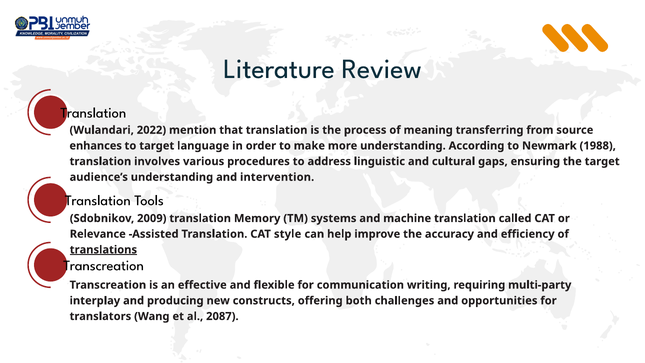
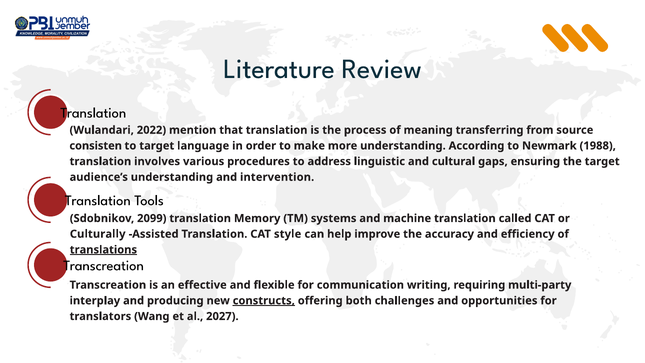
enhances: enhances -> consisten (96, 146)
2009: 2009 -> 2099 (152, 218)
Relevance: Relevance -> Culturally (98, 234)
constructs underline: none -> present (264, 300)
2087: 2087 -> 2027 (222, 316)
